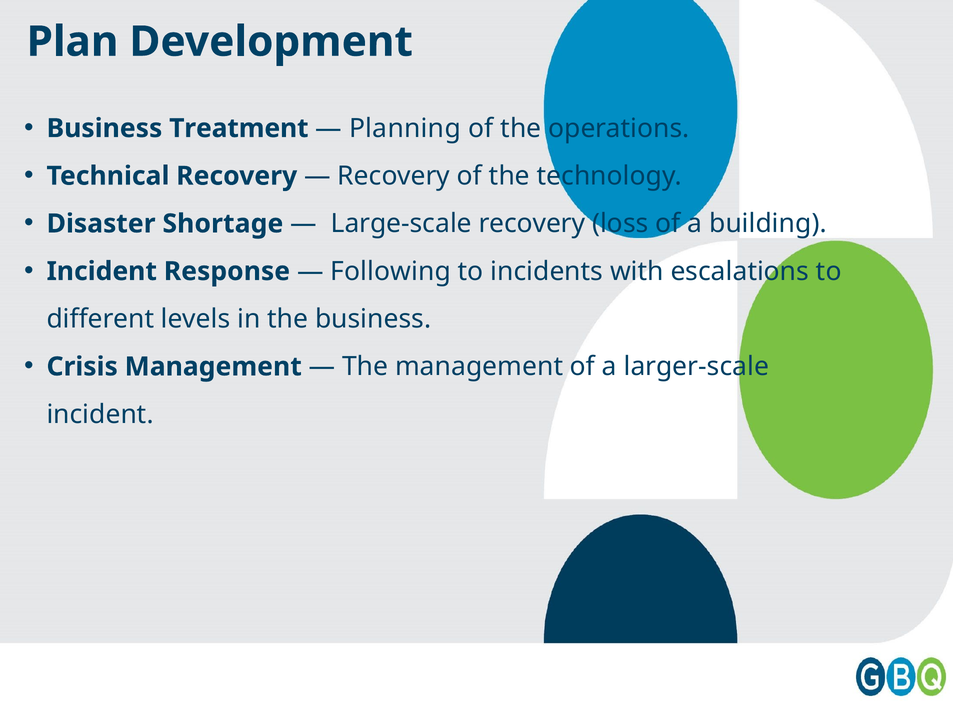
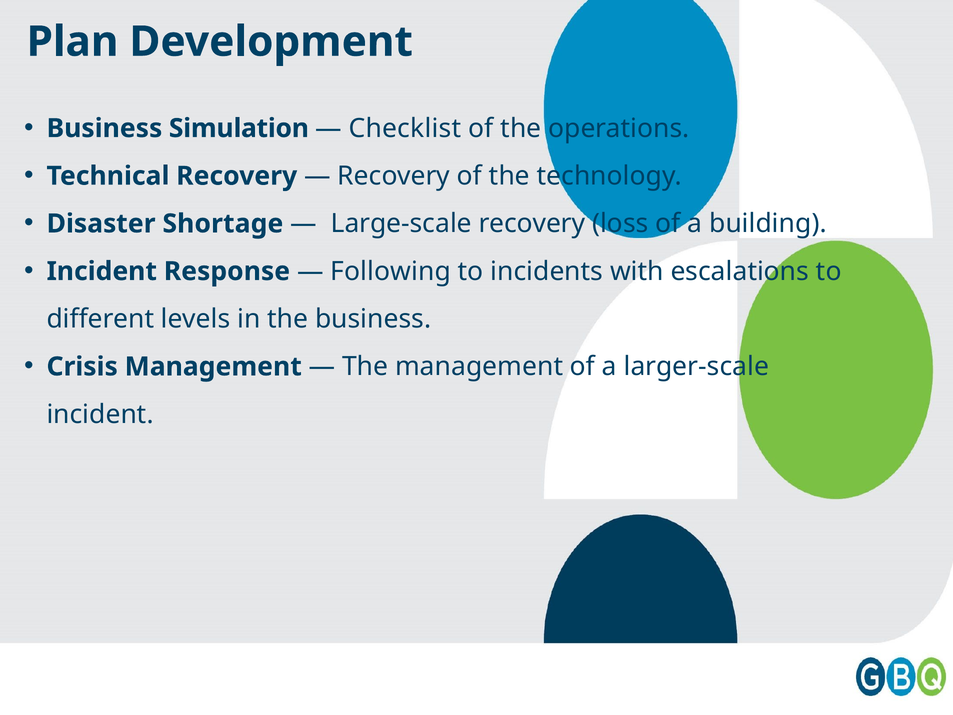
Treatment: Treatment -> Simulation (239, 128)
Planning: Planning -> Checklist (405, 128)
